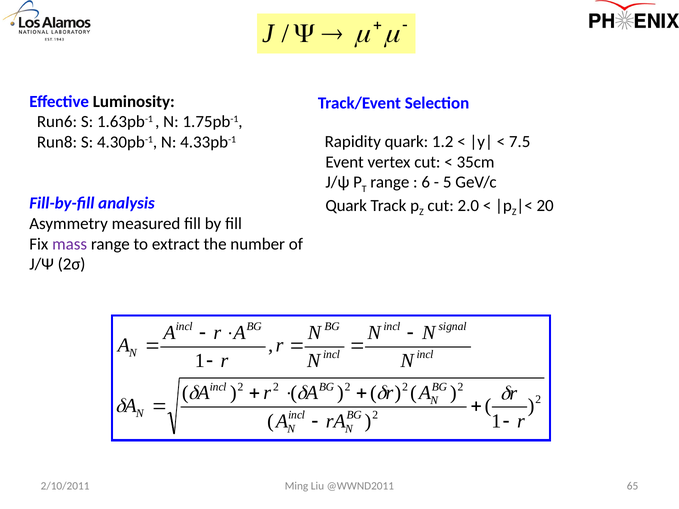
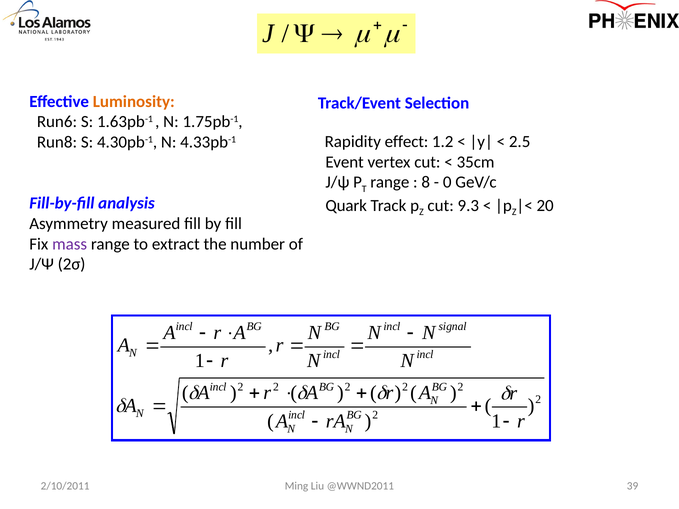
Luminosity colour: black -> orange (134, 102)
Rapidity quark: quark -> effect (406, 142)
7.5: 7.5 -> 2.5 (520, 142)
6: 6 -> 8 (426, 182)
5: 5 -> 0 (447, 182)
2.0: 2.0 -> 9.3 (468, 206)
65: 65 -> 39 (633, 486)
